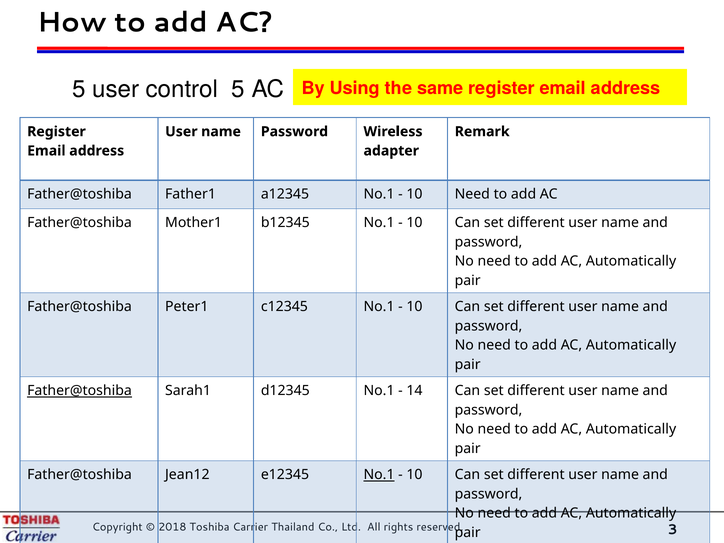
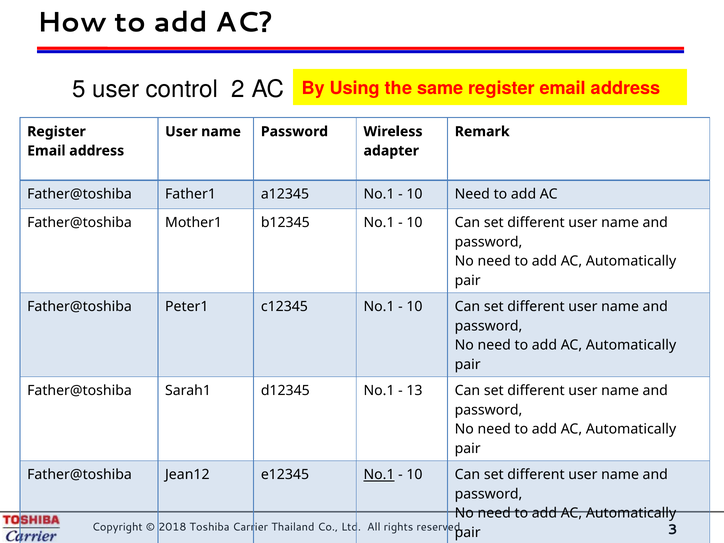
control 5: 5 -> 2 (238, 89)
Father@toshiba underline: present -> none (80, 391)
14: 14 -> 13 (414, 391)
